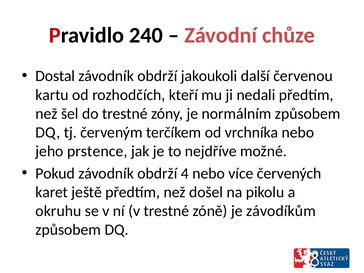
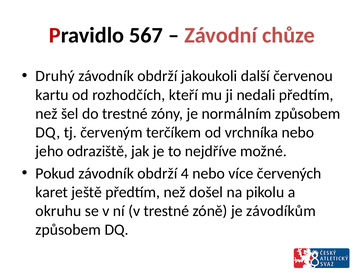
240: 240 -> 567 (146, 35)
Dostal: Dostal -> Druhý (55, 76)
prstence: prstence -> odraziště (97, 151)
